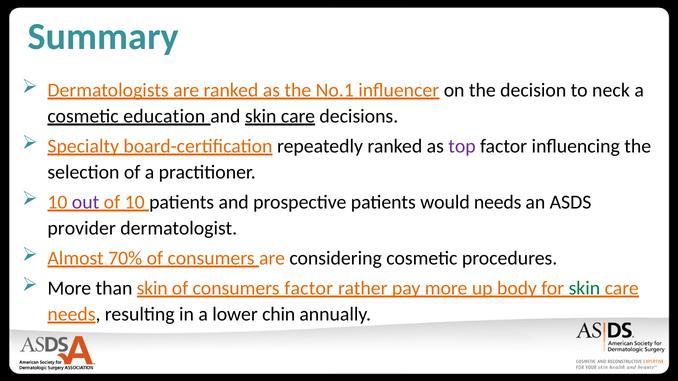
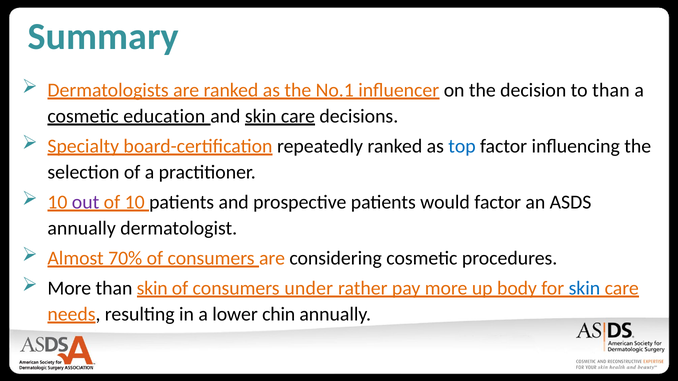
to neck: neck -> than (611, 90)
top colour: purple -> blue (462, 146)
would needs: needs -> factor (498, 202)
provider: provider -> annually (82, 228)
consumers factor: factor -> under (309, 288)
skin colour: green -> blue (584, 288)
